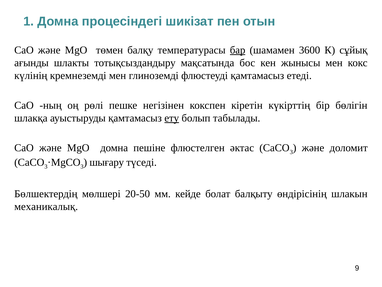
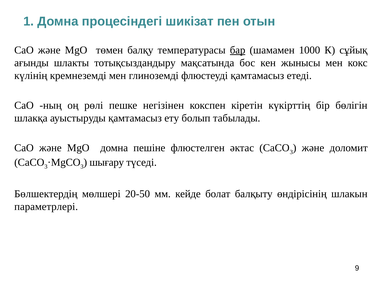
3600: 3600 -> 1000 (310, 50)
ету underline: present -> none (172, 118)
механикалық: механикалық -> параметрлері (46, 206)
